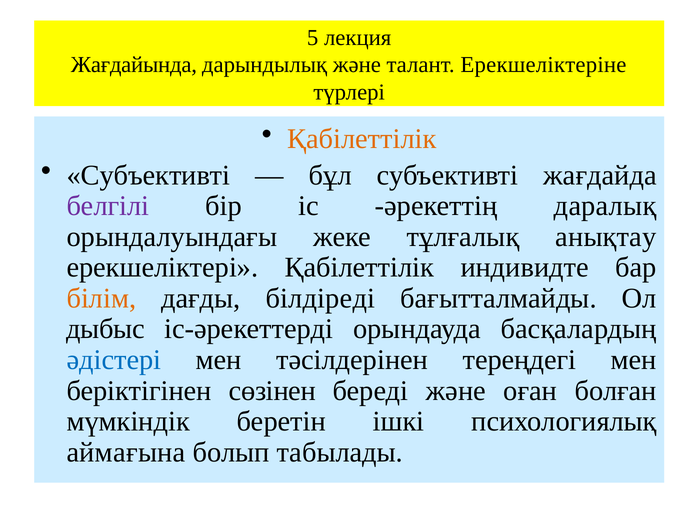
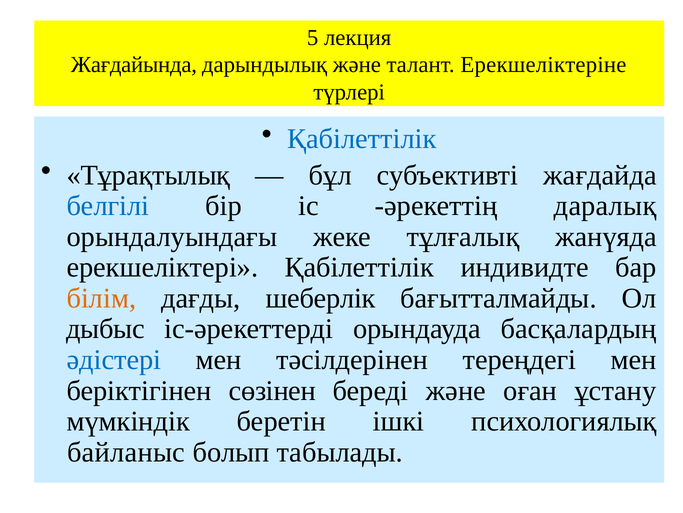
Қабілеттілік colour: orange -> blue (362, 139)
Субъективті: Субъективті -> Тұрақтылық (148, 175)
белгілі colour: purple -> blue (108, 206)
анықтау: анықтау -> жанүяда (606, 236)
білдіреді: білдіреді -> шеберлік (321, 298)
болған: болған -> ұстану (616, 390)
аймағына: аймағына -> байланыс (126, 452)
